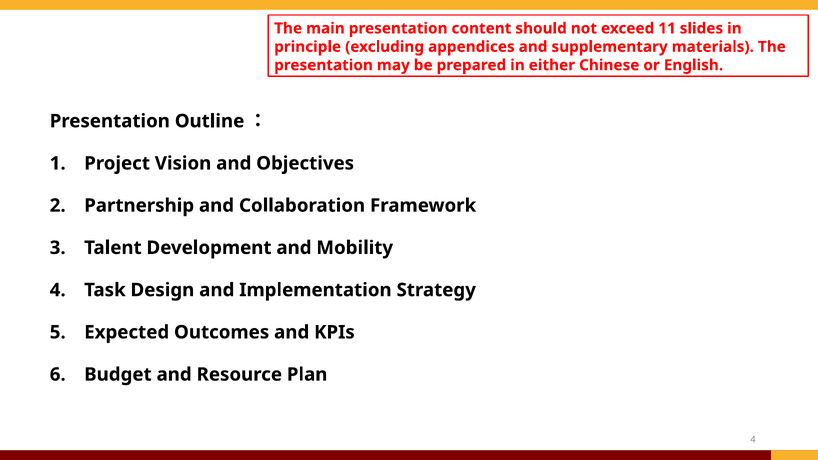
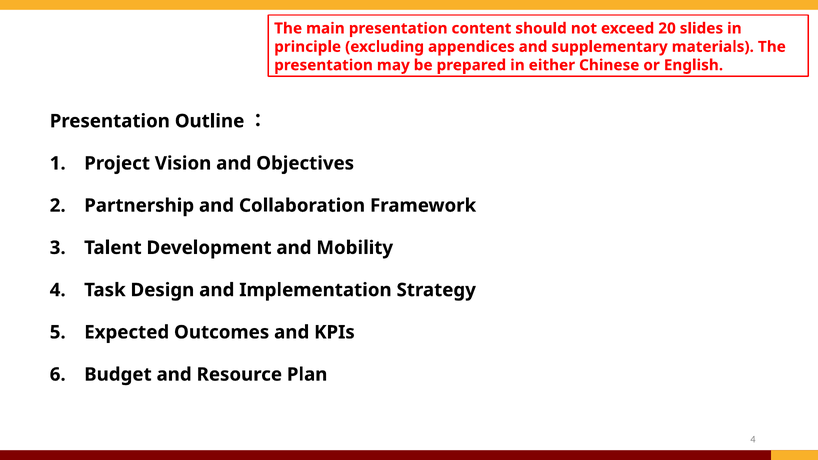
11: 11 -> 20 (667, 28)
